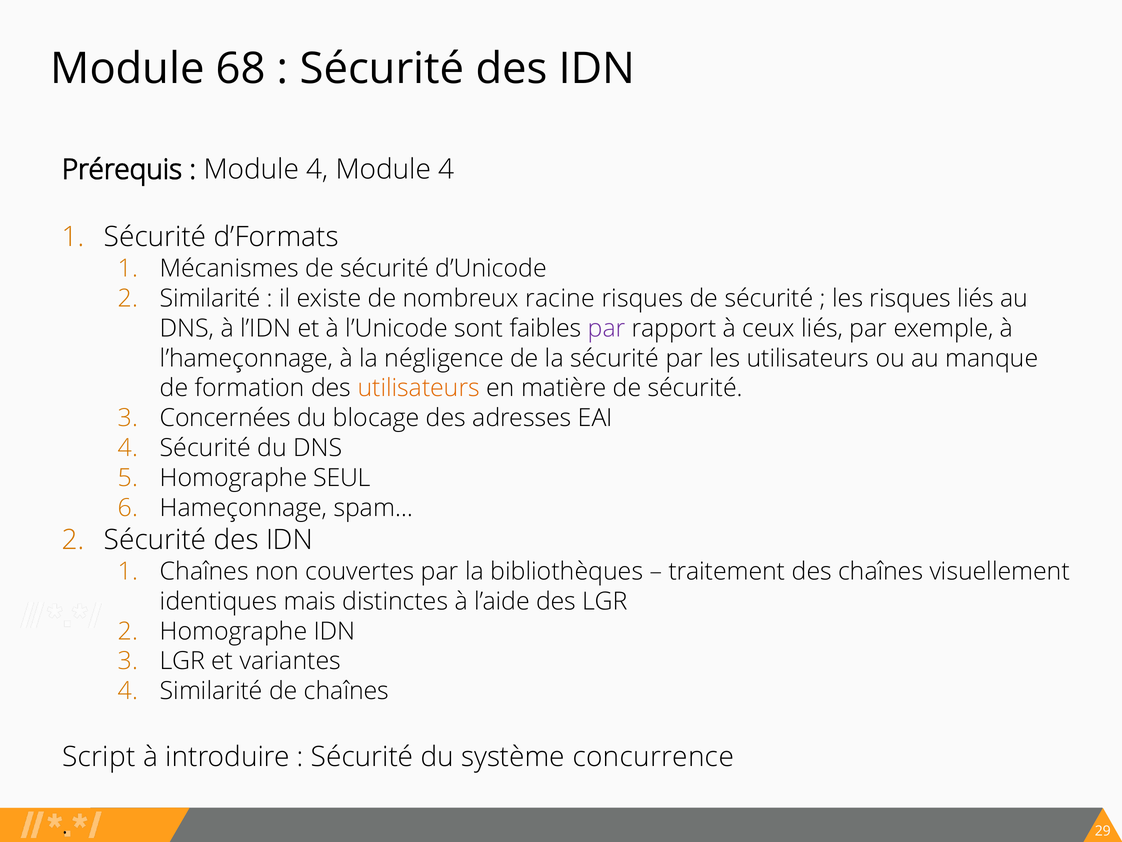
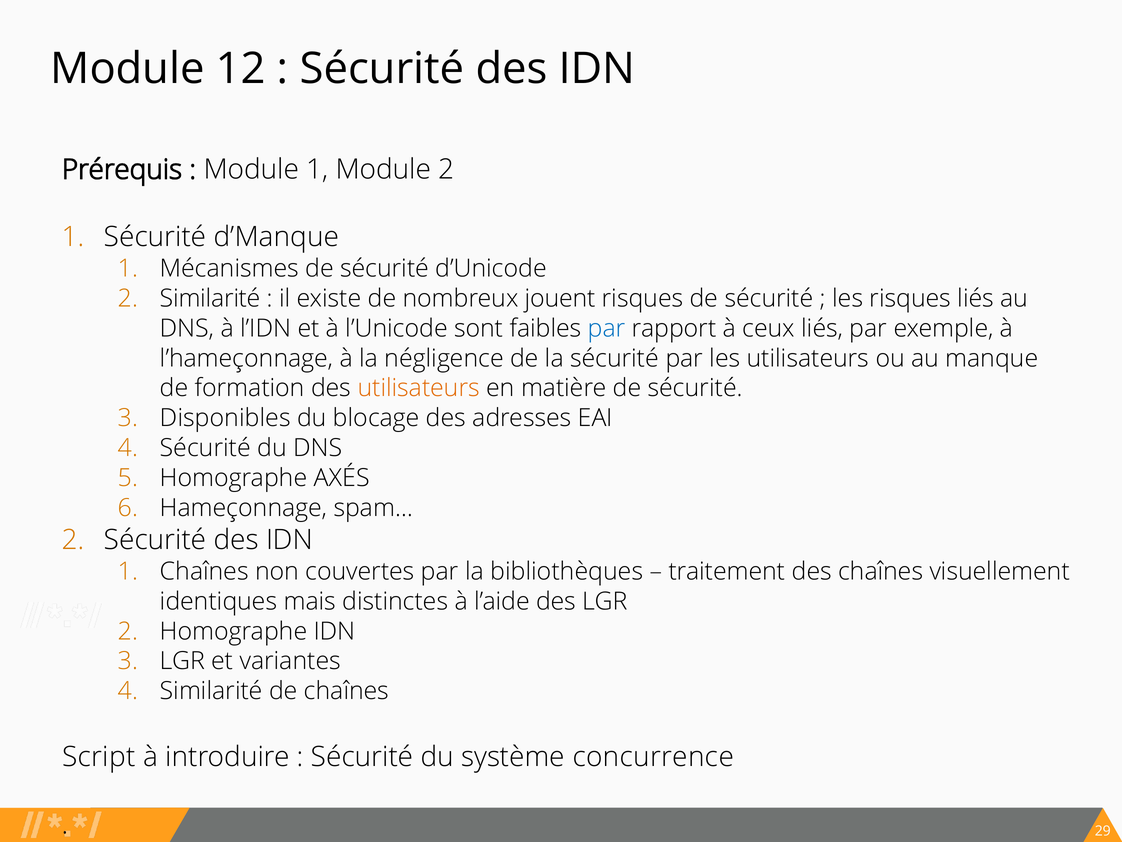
68: 68 -> 12 (241, 69)
4: 4 -> 1 (317, 169)
4: 4 -> 2 (446, 169)
d’Formats: d’Formats -> d’Manque (276, 237)
racine: racine -> jouent (560, 298)
par colour: purple -> blue (607, 328)
Concernées: Concernées -> Disponibles (225, 418)
SEUL: SEUL -> AXÉS (342, 478)
